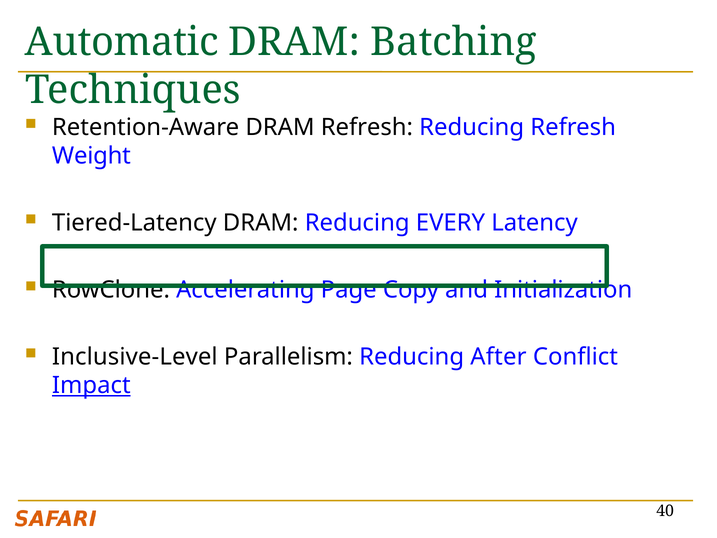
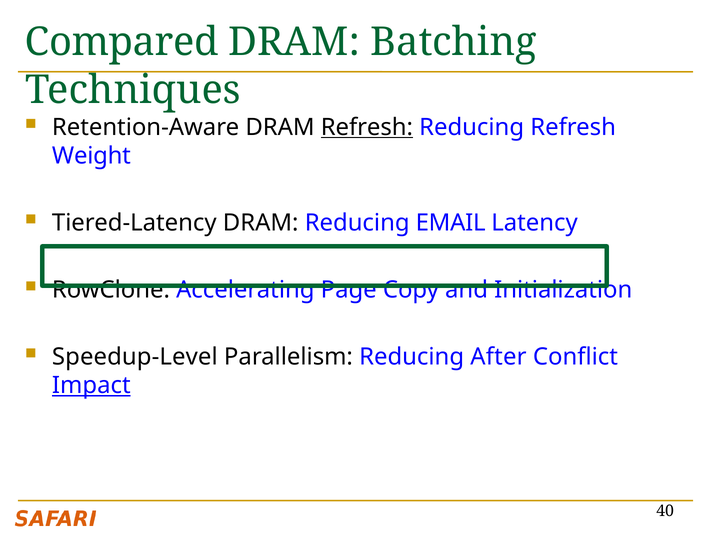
Automatic: Automatic -> Compared (122, 42)
Refresh underline: none -> present (367, 127)
EVERY: EVERY -> EMAIL (451, 223)
Inclusive-Level: Inclusive-Level -> Speedup-Level (135, 357)
